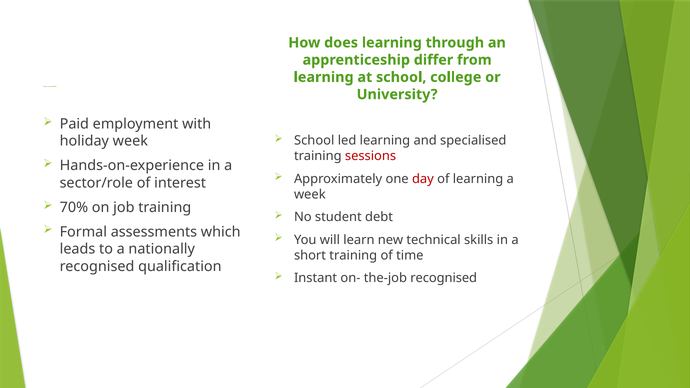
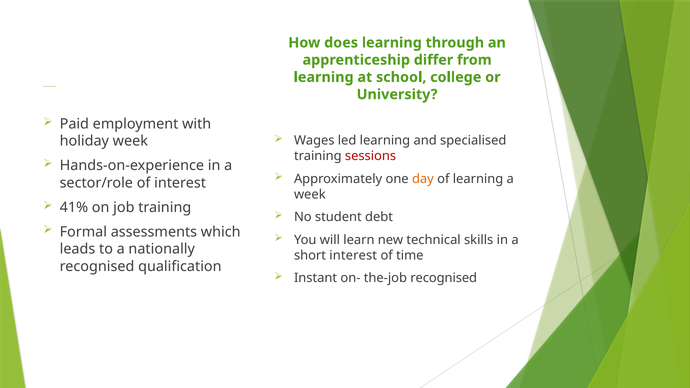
School: School -> Wages (314, 141)
day colour: red -> orange (423, 179)
70%: 70% -> 41% (74, 207)
short training: training -> interest (353, 255)
